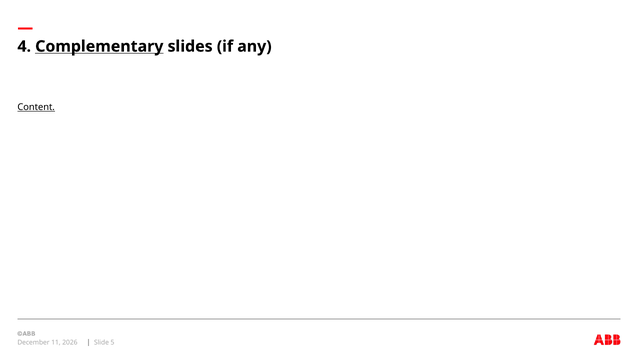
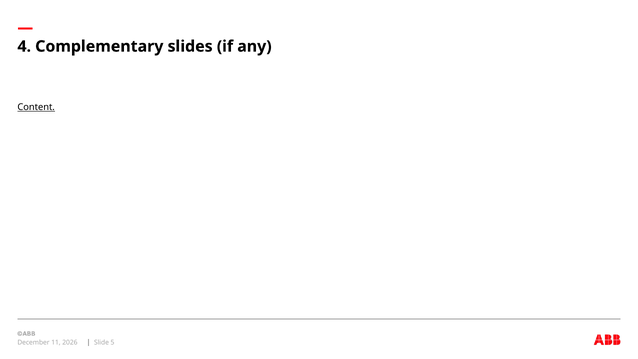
Complementary underline: present -> none (99, 46)
